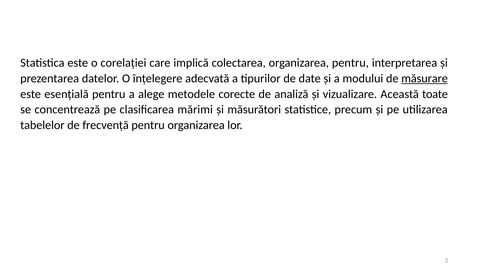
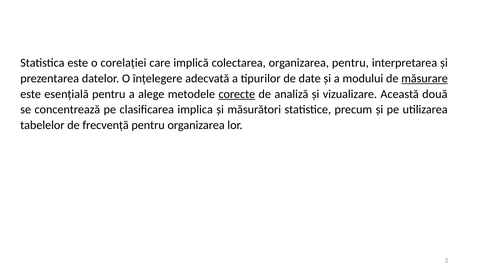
corecte underline: none -> present (237, 94)
toate: toate -> două (435, 94)
mărimi: mărimi -> implica (195, 110)
